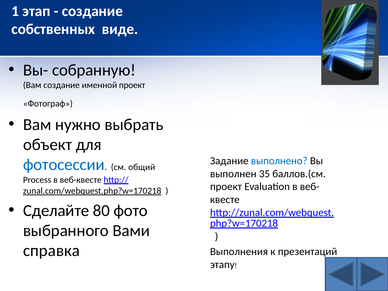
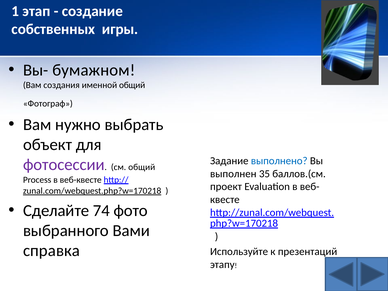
виде: виде -> игры (120, 29)
собранную: собранную -> бумажном (94, 70)
Вам создание: создание -> создания (62, 85)
именной проект: проект -> общий (132, 85)
фотосессии colour: blue -> purple (64, 165)
80: 80 -> 74 (101, 211)
Выполнения: Выполнения -> Используйте (239, 252)
